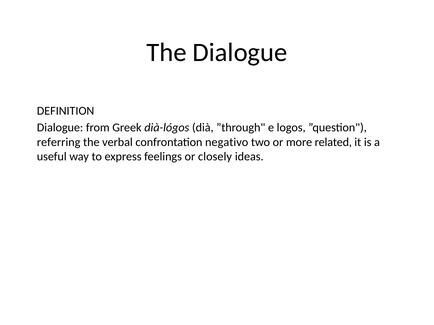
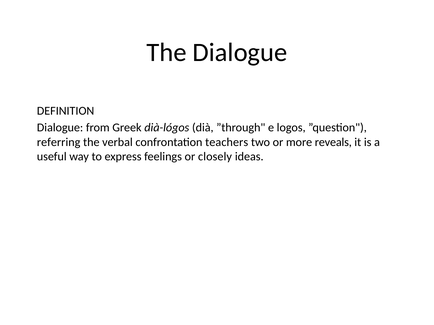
negativo: negativo -> teachers (227, 142)
related: related -> reveals (333, 142)
